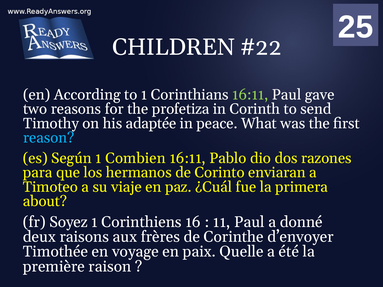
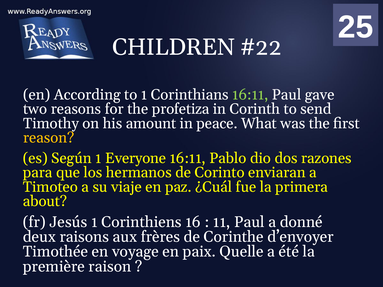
adaptée: adaptée -> amount (151, 123)
reason colour: light blue -> yellow (49, 138)
Combien: Combien -> Everyone (136, 158)
Soyez: Soyez -> Jesús (68, 222)
